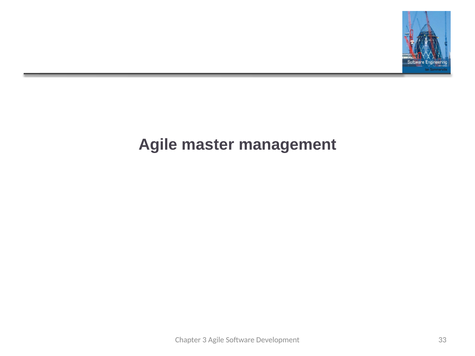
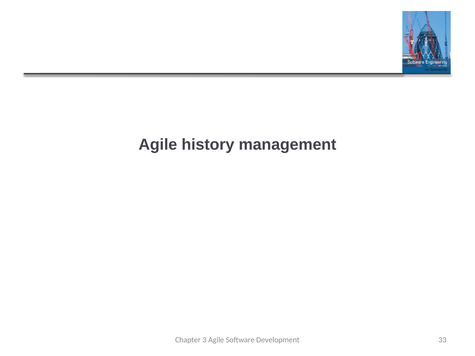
master: master -> history (208, 145)
